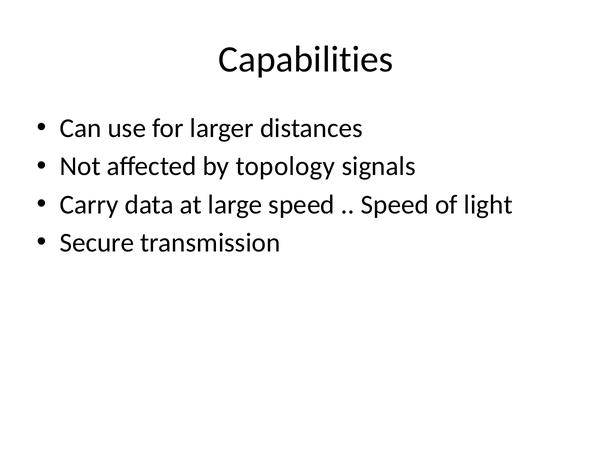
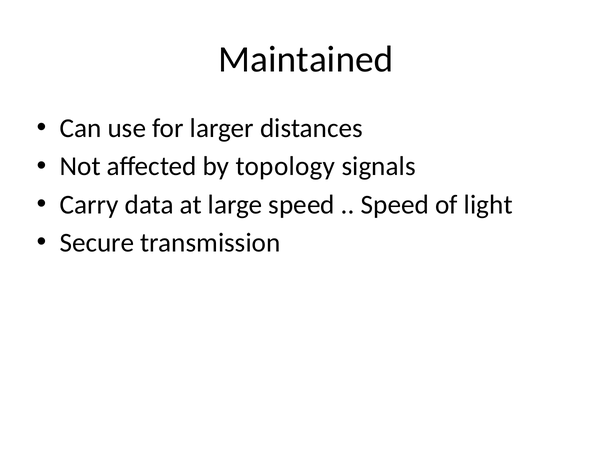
Capabilities: Capabilities -> Maintained (306, 59)
